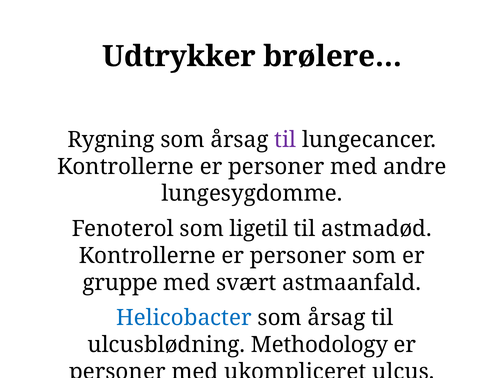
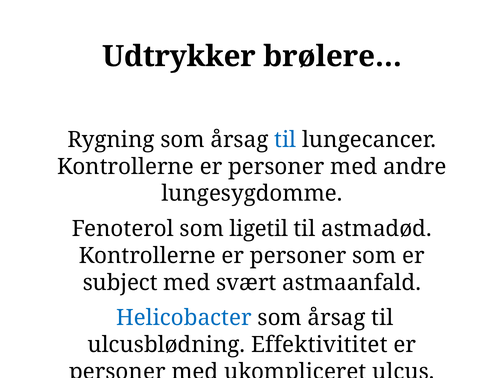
til colour: purple -> blue (285, 140)
gruppe: gruppe -> subject (120, 283)
Methodology: Methodology -> Effektivititet (319, 345)
